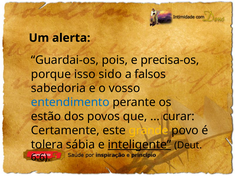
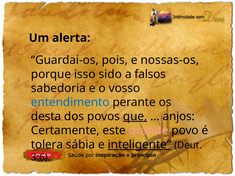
precisa-os: precisa-os -> nossas-os (170, 60)
estão: estão -> desta (46, 117)
que underline: none -> present (135, 117)
curar: curar -> anjos (179, 117)
grande colour: yellow -> pink (149, 131)
6:6: 6:6 -> 3:6 (41, 158)
